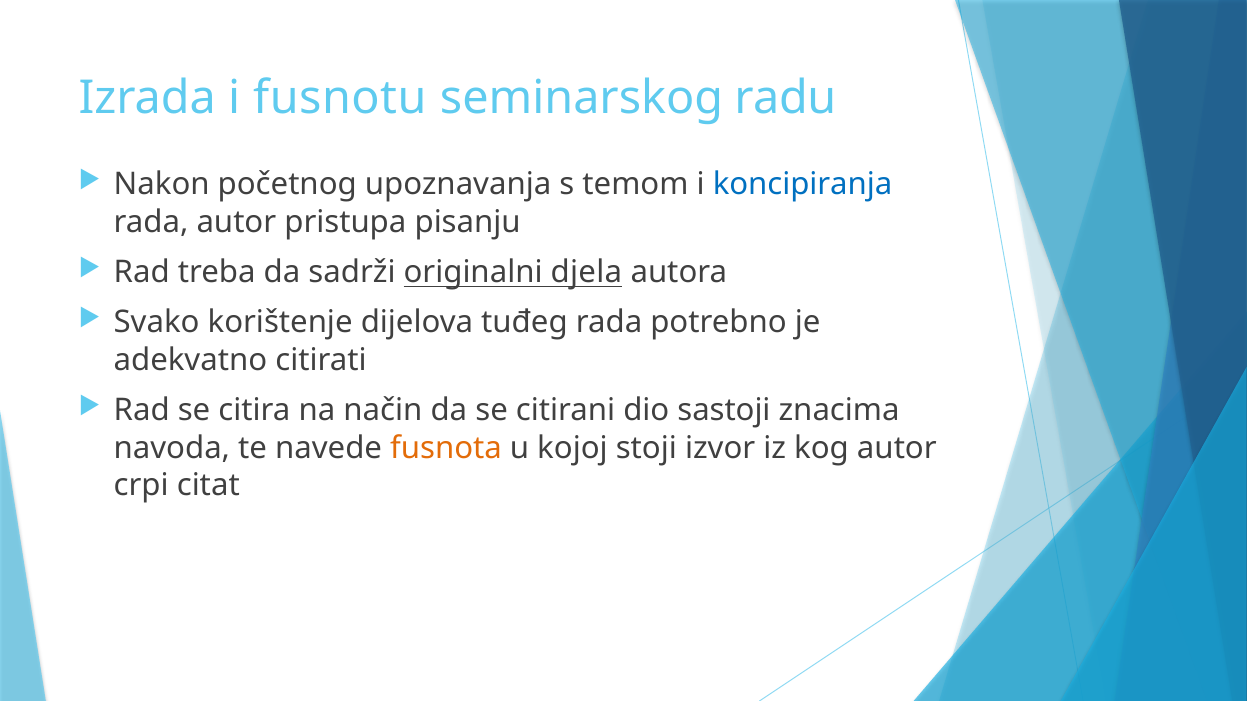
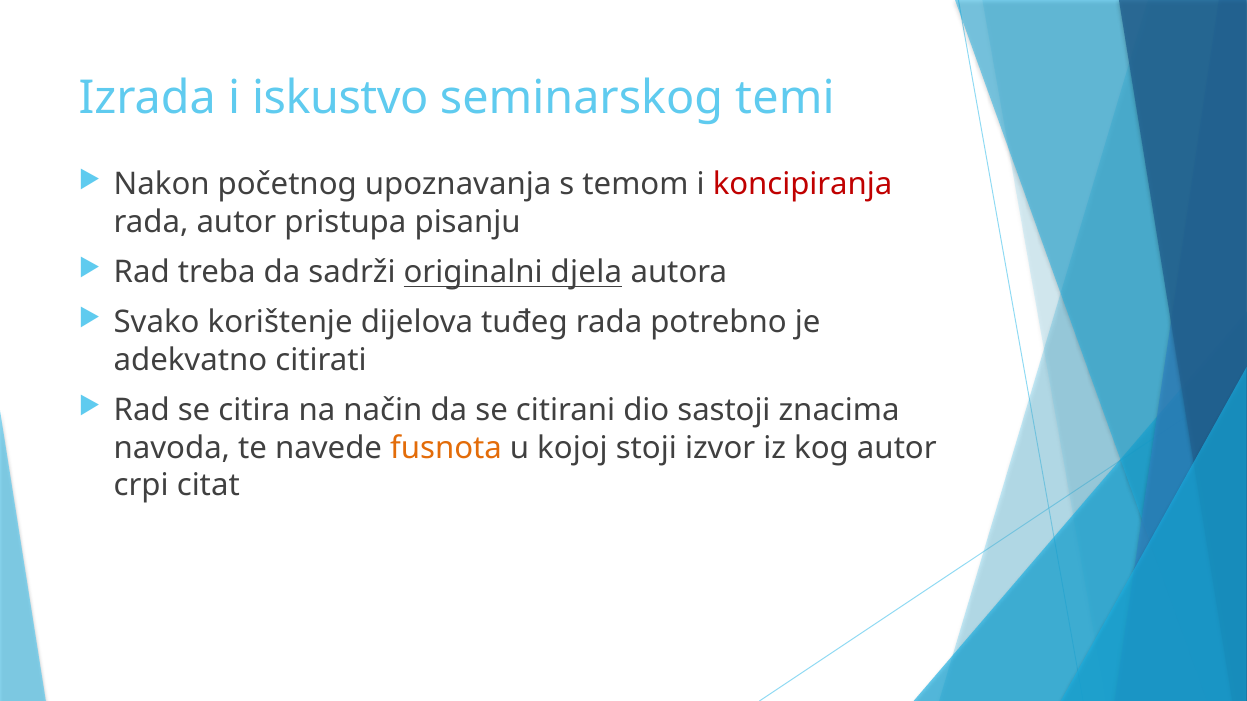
fusnotu: fusnotu -> iskustvo (340, 98)
radu: radu -> temi (785, 98)
koncipiranja colour: blue -> red (803, 185)
